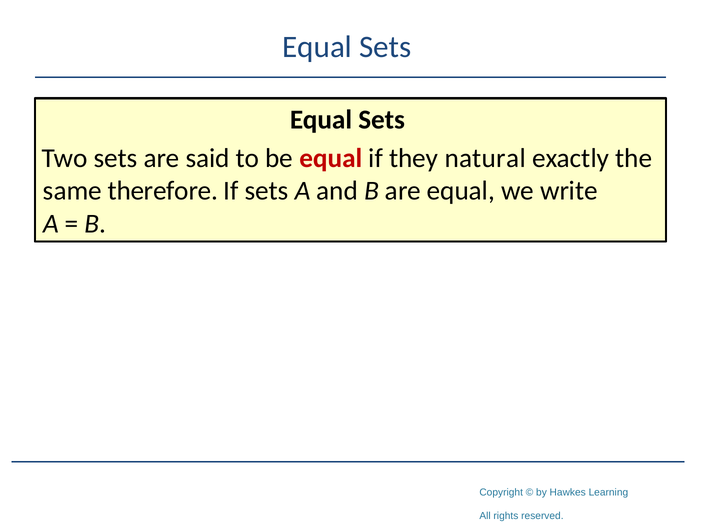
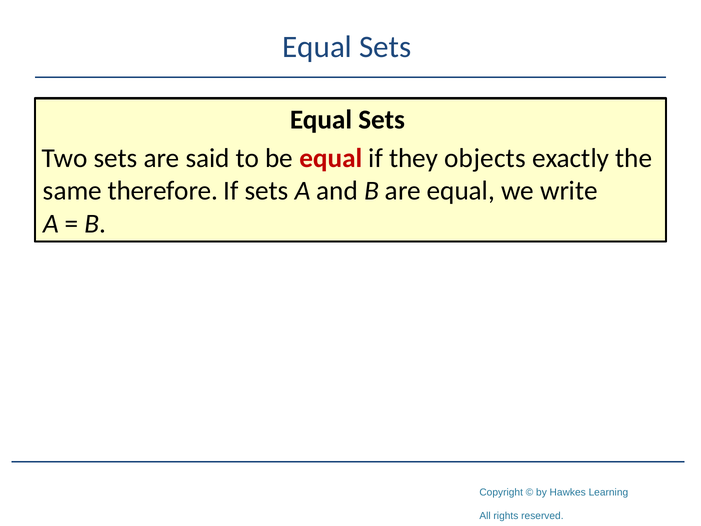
they natural: natural -> objects (485, 158)
